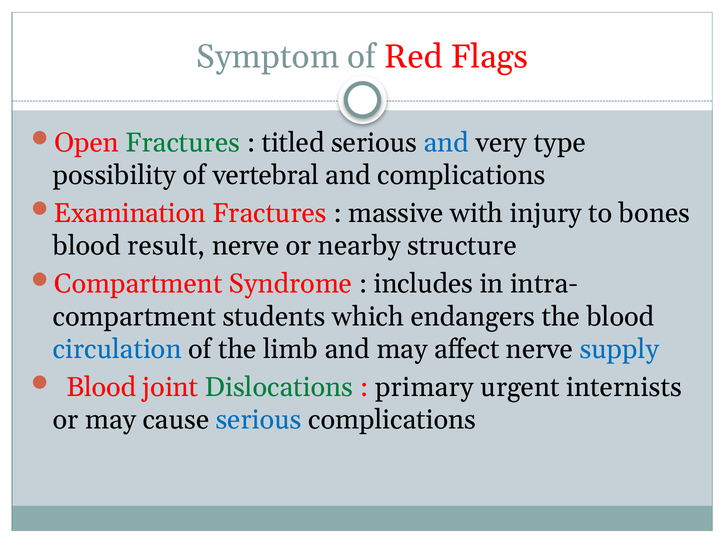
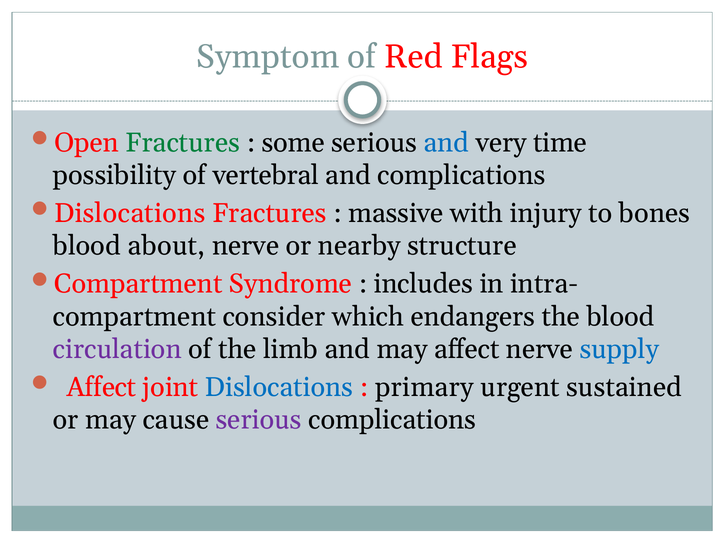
titled: titled -> some (293, 143)
type: type -> time (560, 143)
Examination: Examination -> Dislocations (130, 214)
result: result -> about (166, 246)
students: students -> consider (274, 317)
circulation colour: blue -> purple (117, 350)
Blood: Blood -> Affect (102, 388)
Dislocations colour: green -> blue (279, 388)
internists: internists -> sustained (624, 388)
serious colour: blue -> purple (259, 420)
